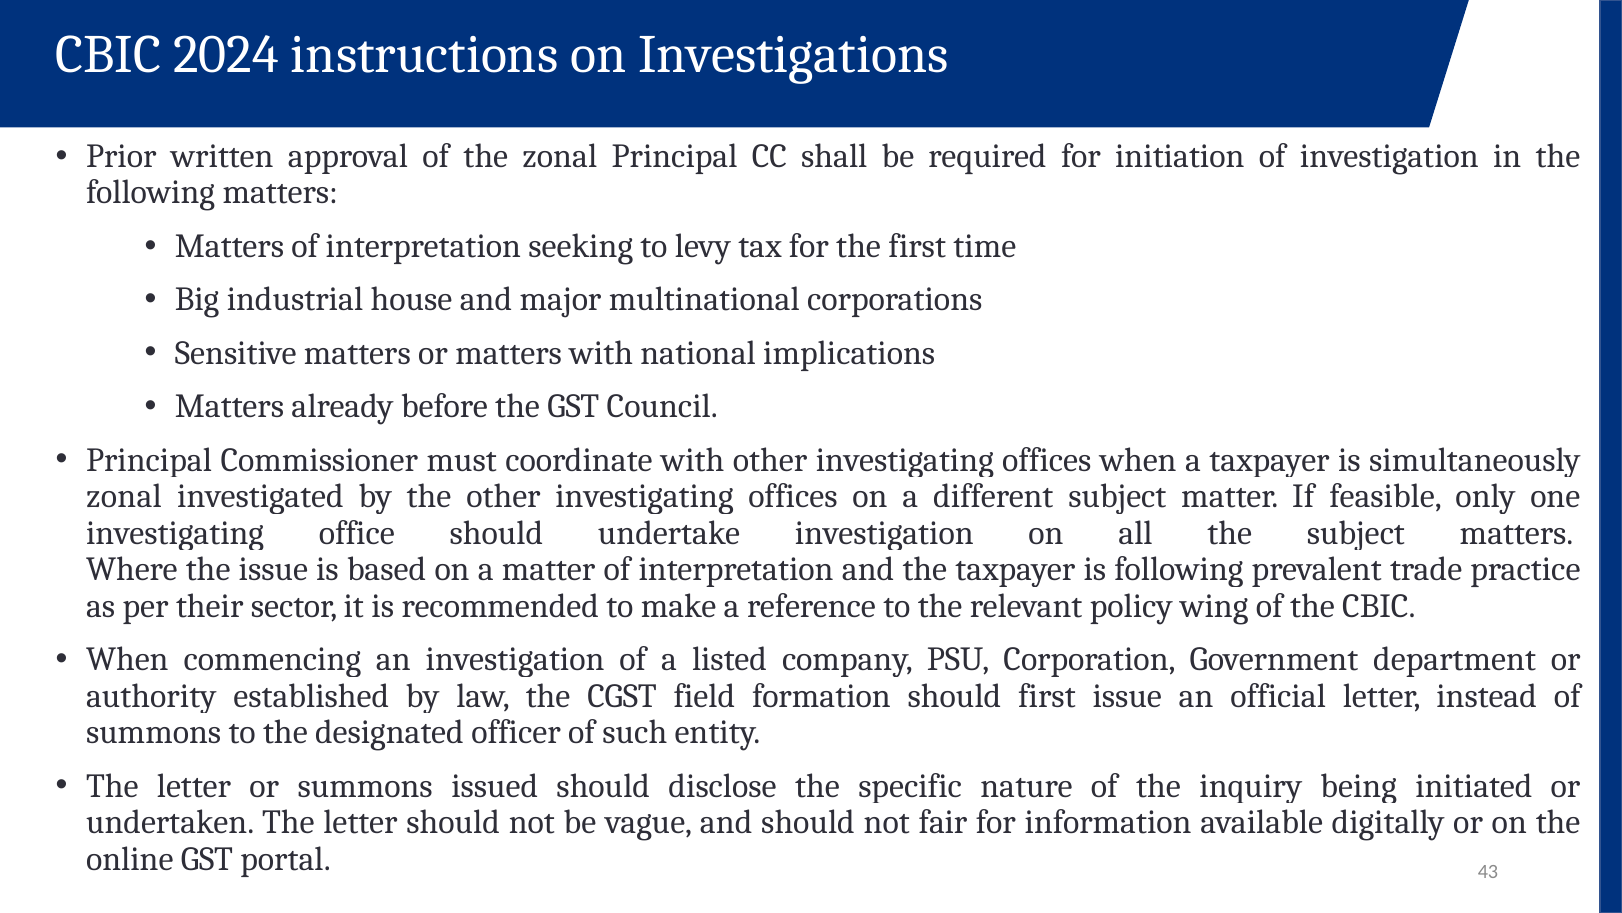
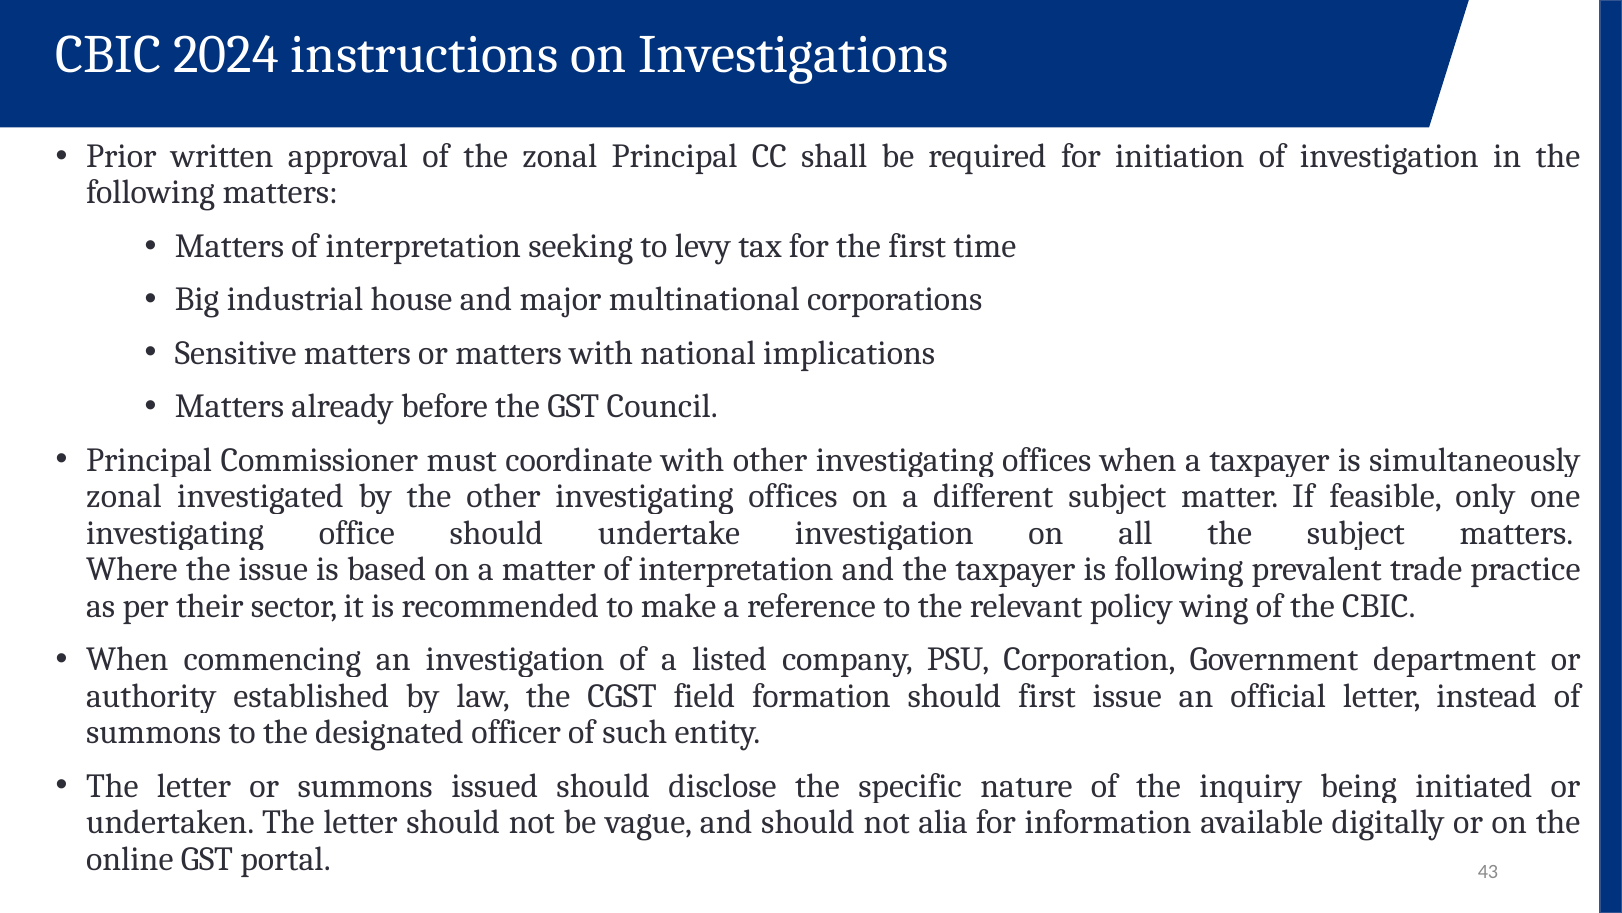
fair: fair -> alia (943, 822)
